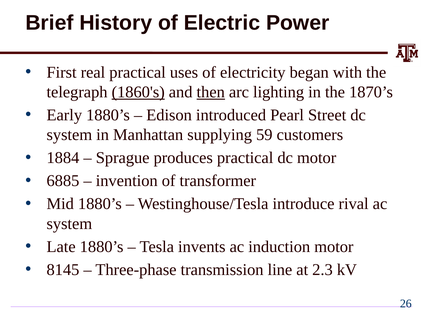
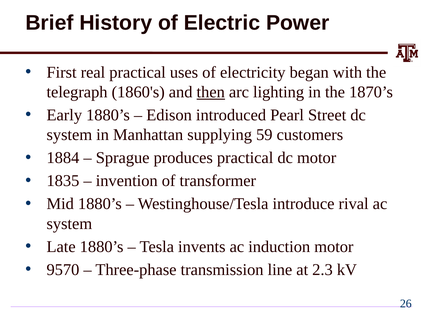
1860's underline: present -> none (138, 92)
6885: 6885 -> 1835 (63, 181)
8145: 8145 -> 9570 (63, 270)
